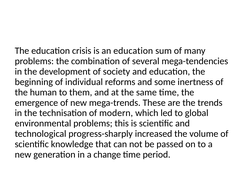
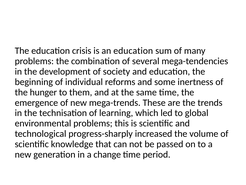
human: human -> hunger (43, 92)
modern: modern -> learning (116, 113)
